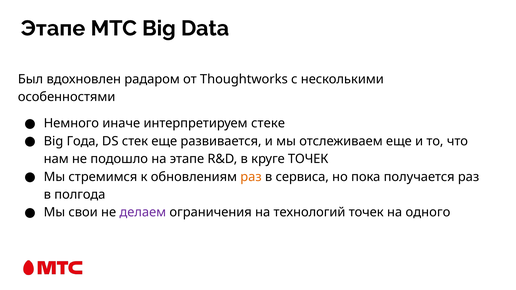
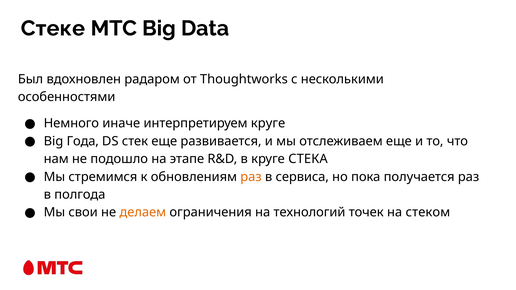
Этапе: Этапе -> Стеке (53, 28)
интерпретируем стеке: стеке -> круге (268, 124)
круге ТОЧЕК: ТОЧЕК -> СТЕКА (308, 159)
делаем colour: purple -> orange (143, 213)
одного: одного -> стеком (428, 213)
